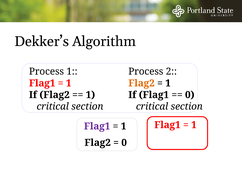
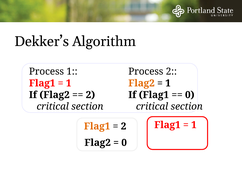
1: 1 -> 2 (90, 95)
Flag1 colour: purple -> orange (97, 127)
1: 1 -> 2 (124, 127)
